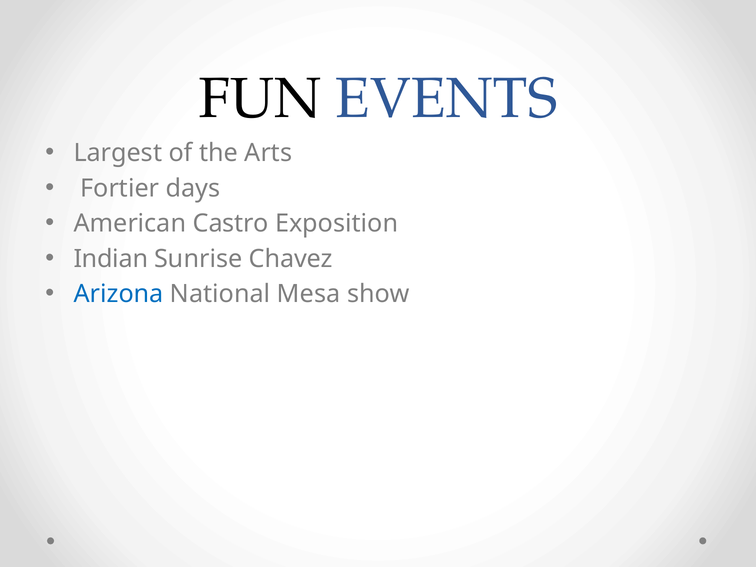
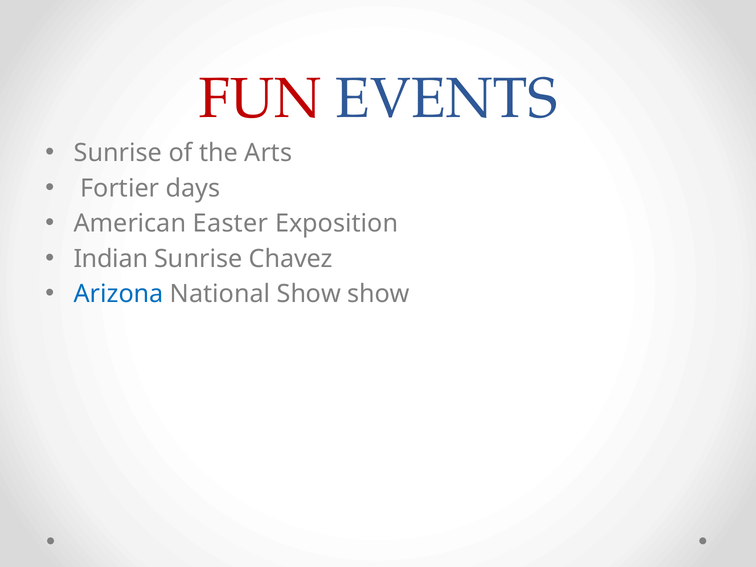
FUN colour: black -> red (260, 98)
Largest: Largest -> Sunrise (118, 153)
Castro: Castro -> Easter (231, 224)
National Mesa: Mesa -> Show (309, 294)
